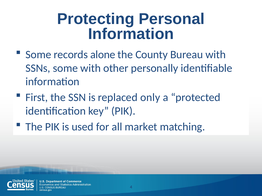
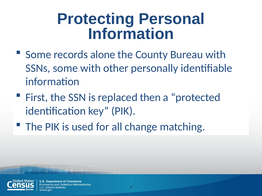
only: only -> then (150, 98)
market: market -> change (141, 127)
